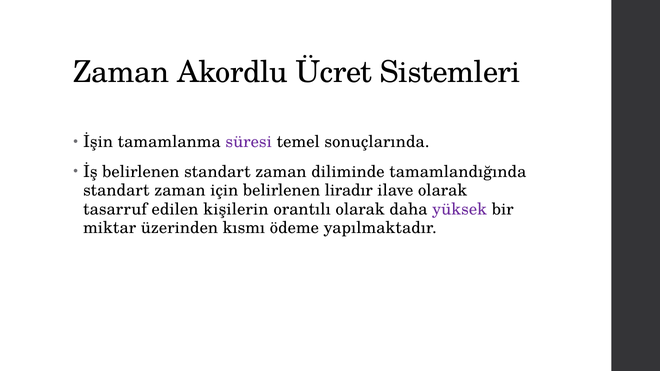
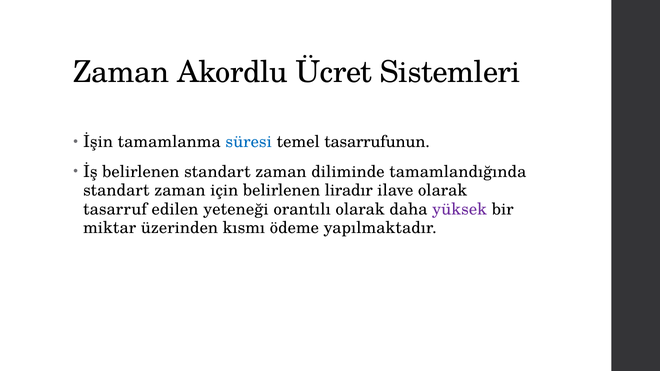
süresi colour: purple -> blue (249, 142)
sonuçlarında: sonuçlarında -> tasarrufunun (377, 142)
kişilerin: kişilerin -> yeteneği (236, 209)
